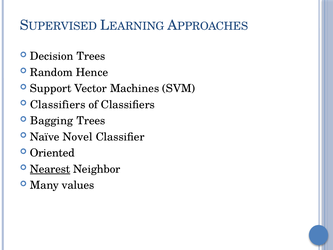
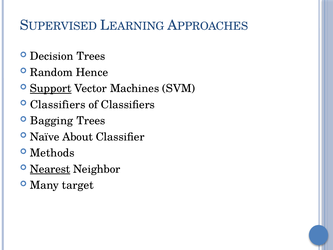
Support underline: none -> present (51, 88)
Novel: Novel -> About (78, 137)
Oriented: Oriented -> Methods (52, 153)
values: values -> target (78, 185)
